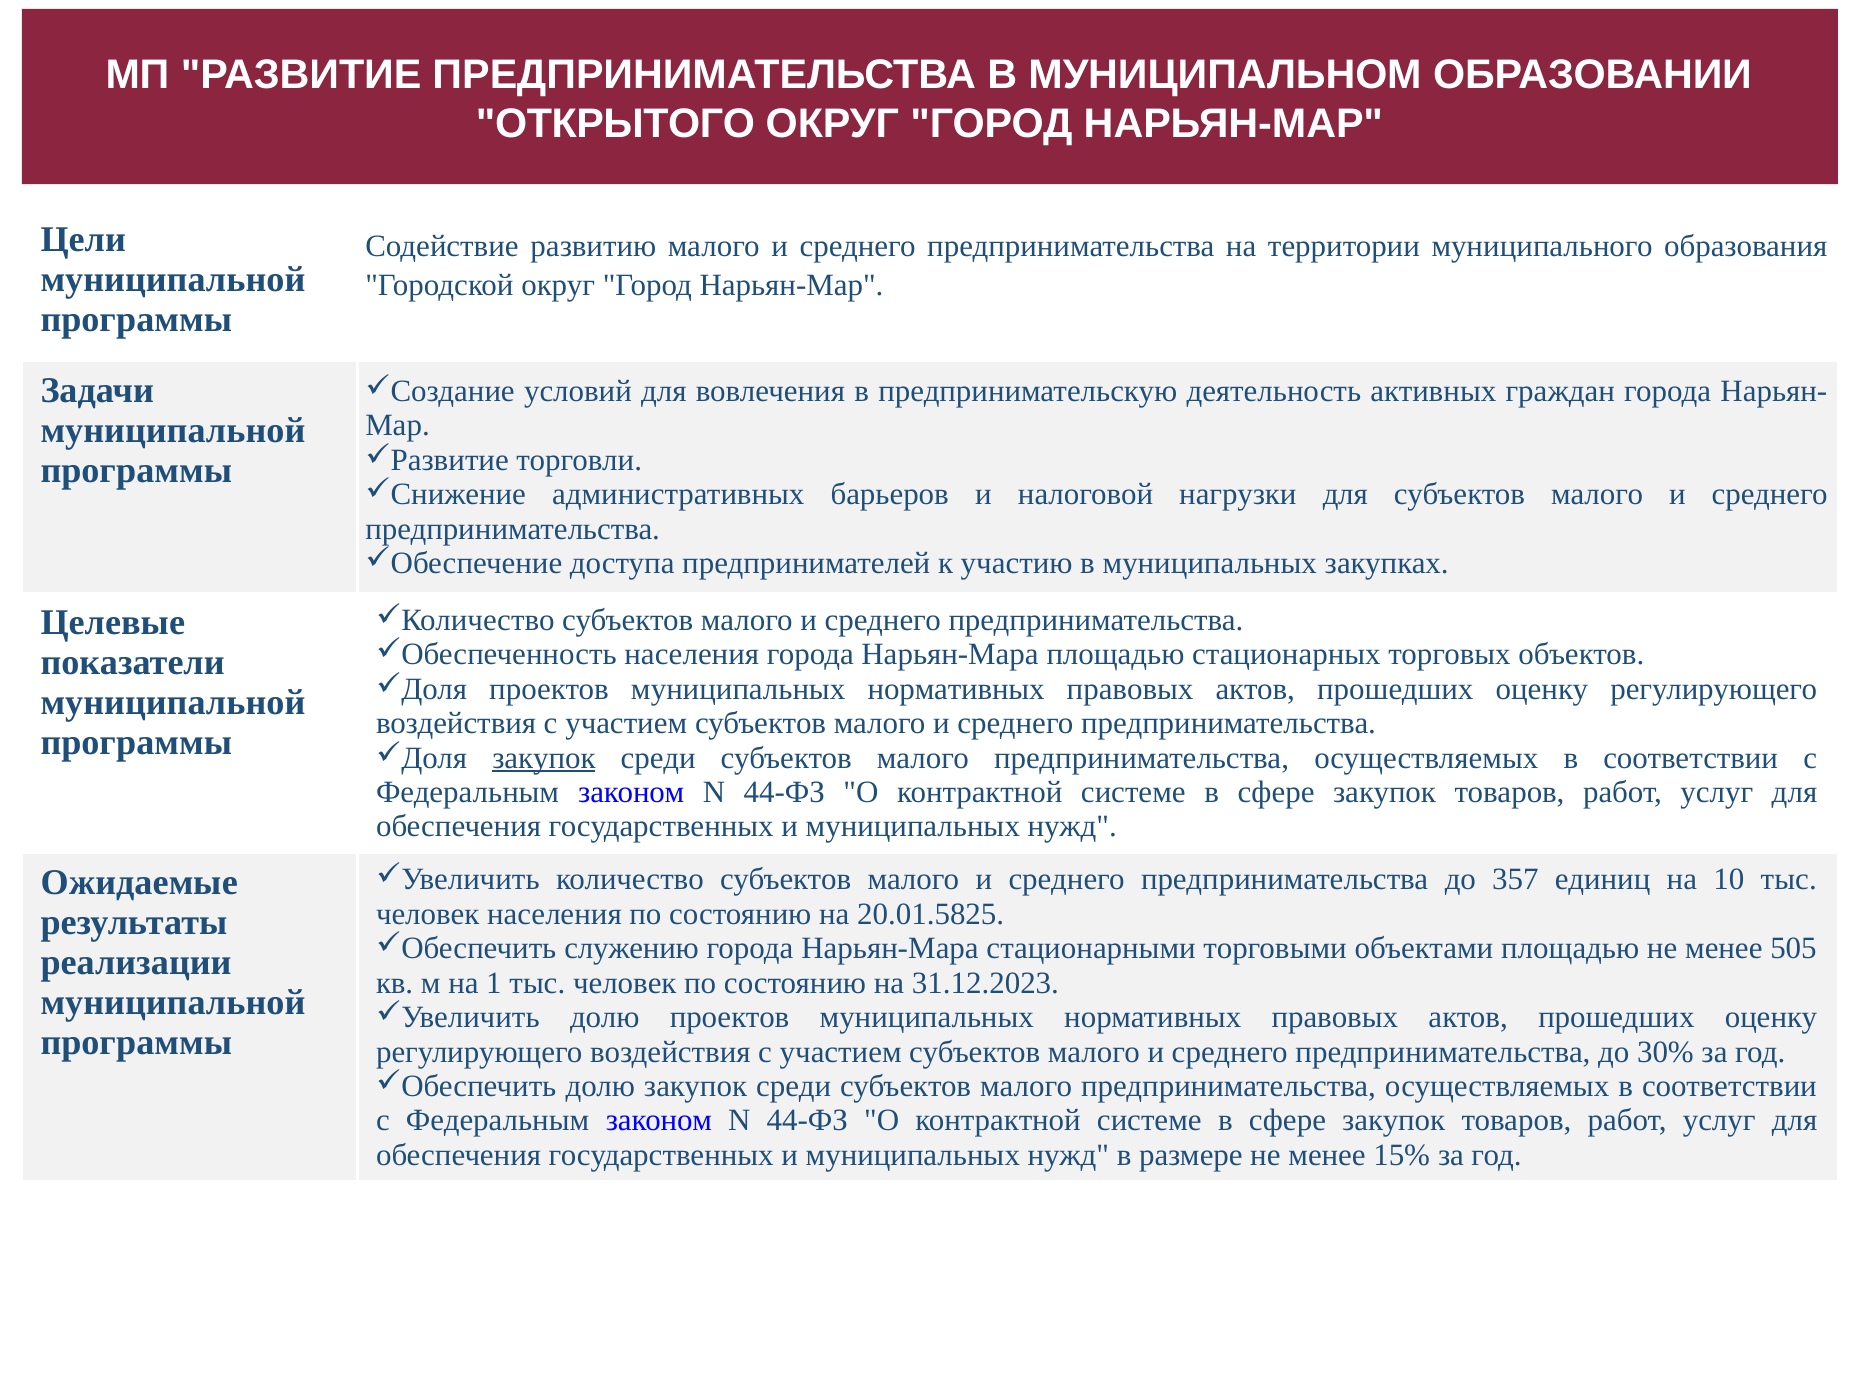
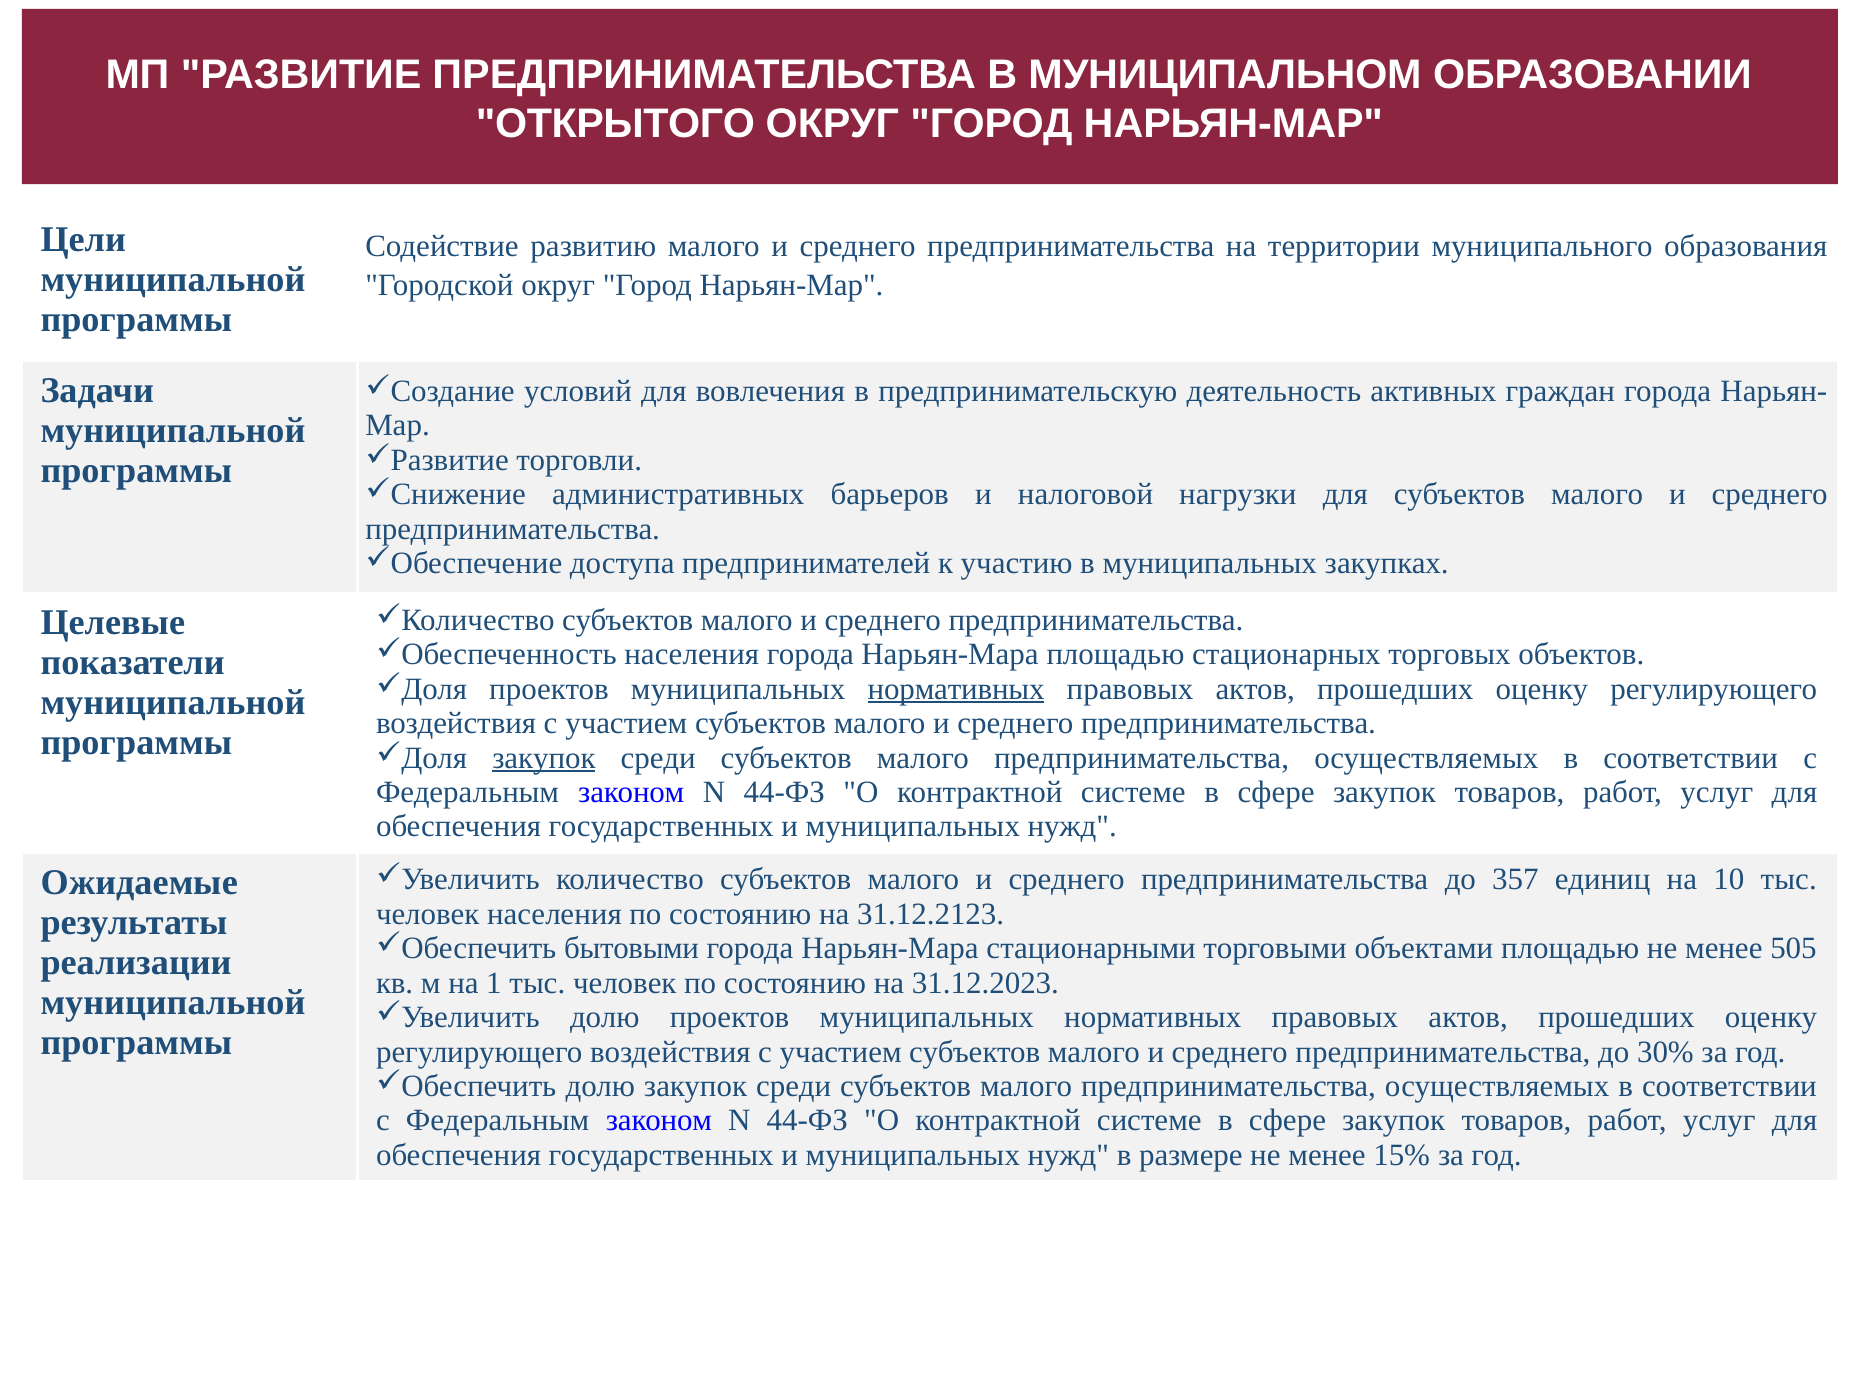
нормативных underline: none -> present (956, 689)
20.01.5825: 20.01.5825 -> 31.12.2123 (931, 914)
служению: служению -> бытовыми (632, 949)
